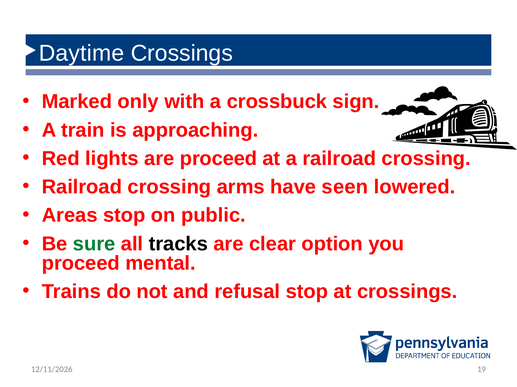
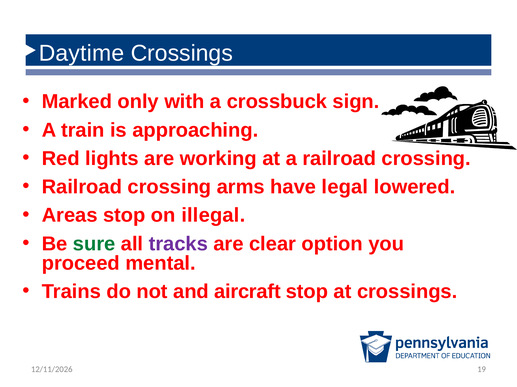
are proceed: proceed -> working (218, 159)
seen: seen -> legal (345, 187)
public: public -> illegal (213, 216)
tracks colour: black -> purple (178, 244)
refusal: refusal -> aircraft (247, 292)
